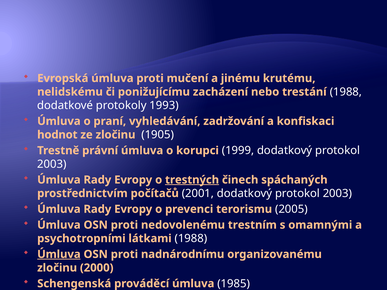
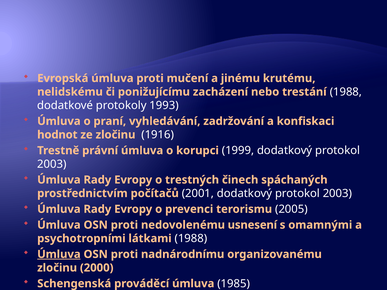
1905: 1905 -> 1916 (158, 135)
trestných underline: present -> none (192, 180)
trestním: trestním -> usnesení (252, 225)
